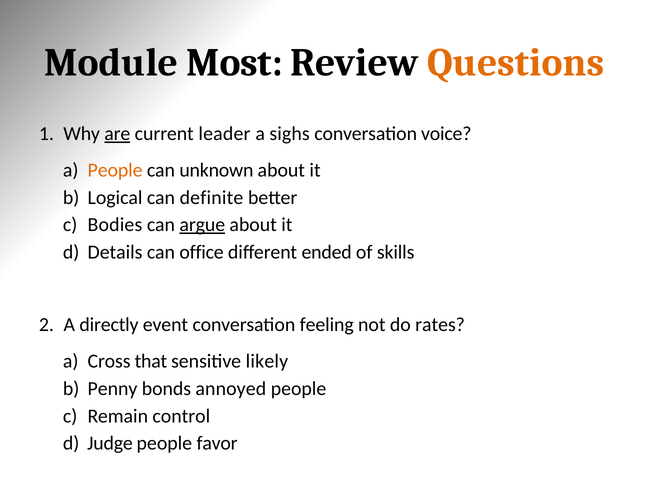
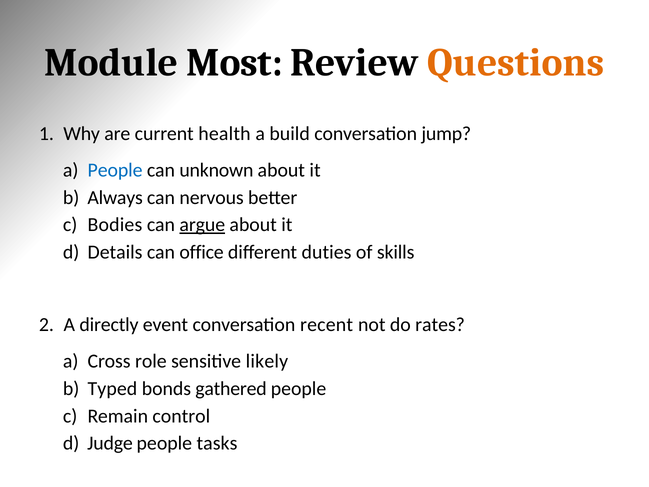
are underline: present -> none (117, 134)
leader: leader -> health (224, 134)
sighs: sighs -> build (290, 134)
voice: voice -> jump (446, 134)
People colour: orange -> blue (115, 170)
Logical: Logical -> Always (115, 197)
definite: definite -> nervous (212, 197)
ended: ended -> duties (327, 252)
feeling: feeling -> recent (327, 325)
that: that -> role (151, 361)
Penny: Penny -> Typed (112, 388)
annoyed: annoyed -> gathered (231, 388)
favor: favor -> tasks (217, 443)
